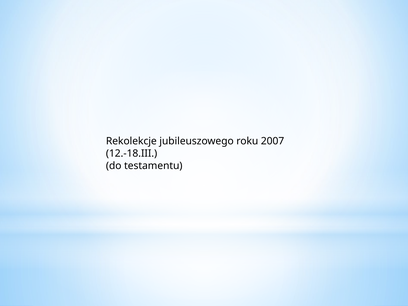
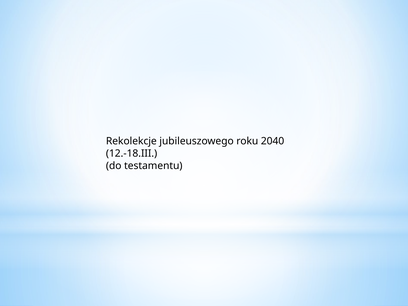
2007: 2007 -> 2040 (273, 141)
